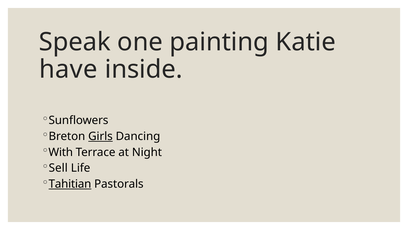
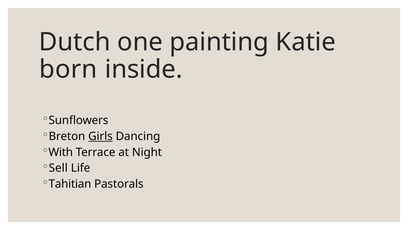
Speak: Speak -> Dutch (75, 42)
have: have -> born (68, 69)
Tahitian underline: present -> none (70, 184)
